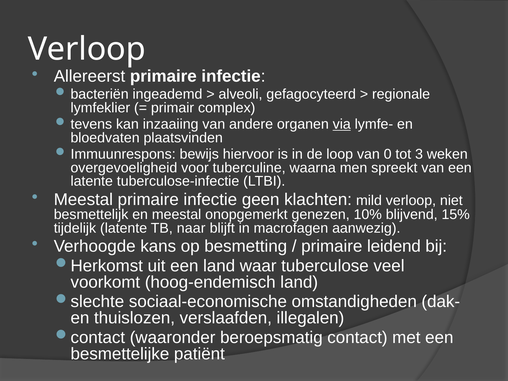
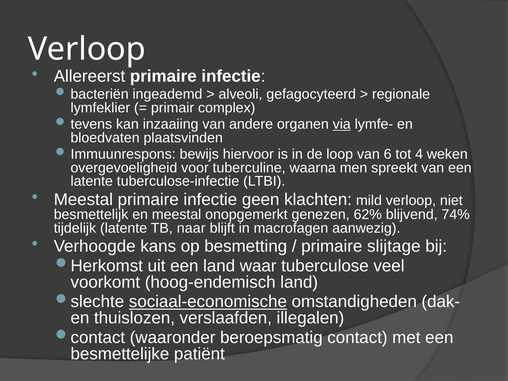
0: 0 -> 6 (388, 154)
3: 3 -> 4 (419, 154)
10%: 10% -> 62% (368, 214)
15%: 15% -> 74% (456, 214)
leidend: leidend -> slijtage (394, 246)
sociaal-economische underline: none -> present (208, 302)
